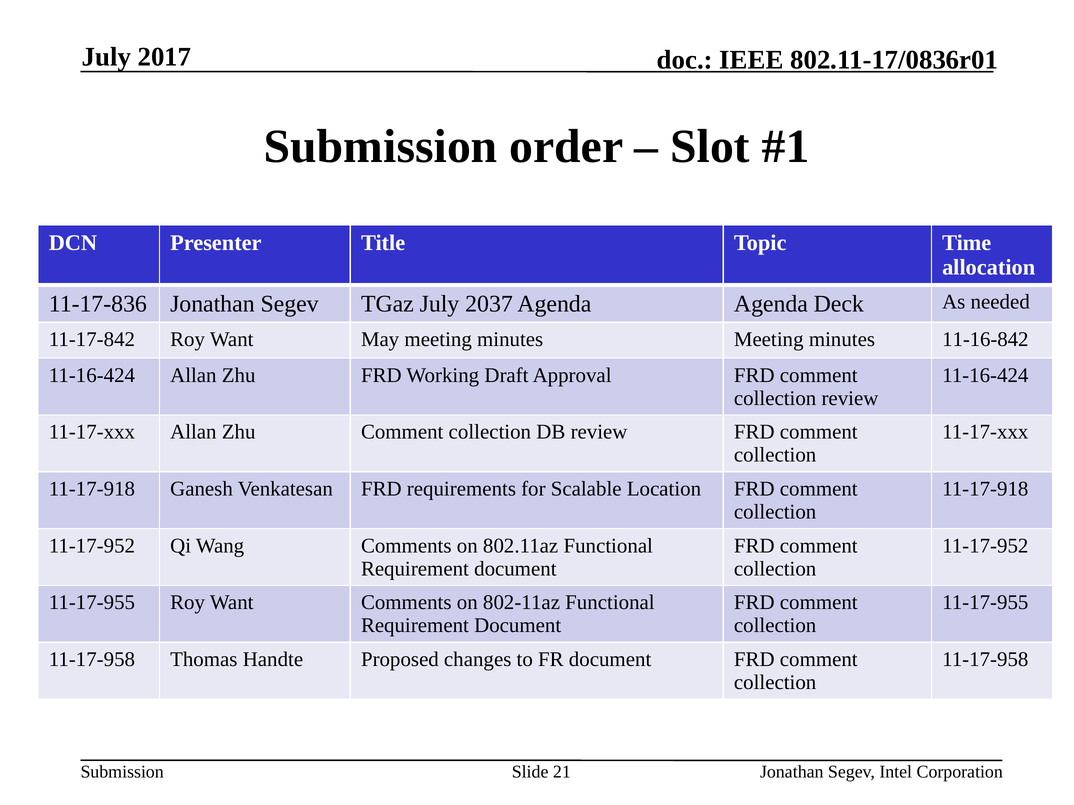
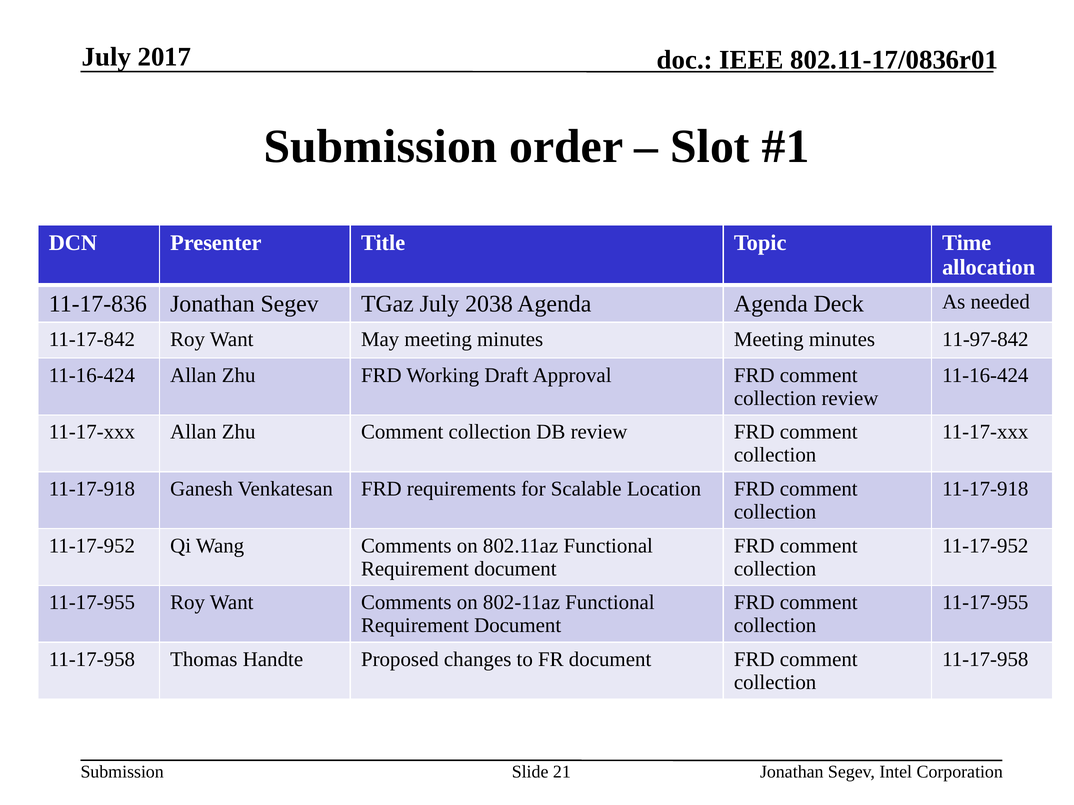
2037: 2037 -> 2038 (489, 304)
11-16-842: 11-16-842 -> 11-97-842 (985, 339)
